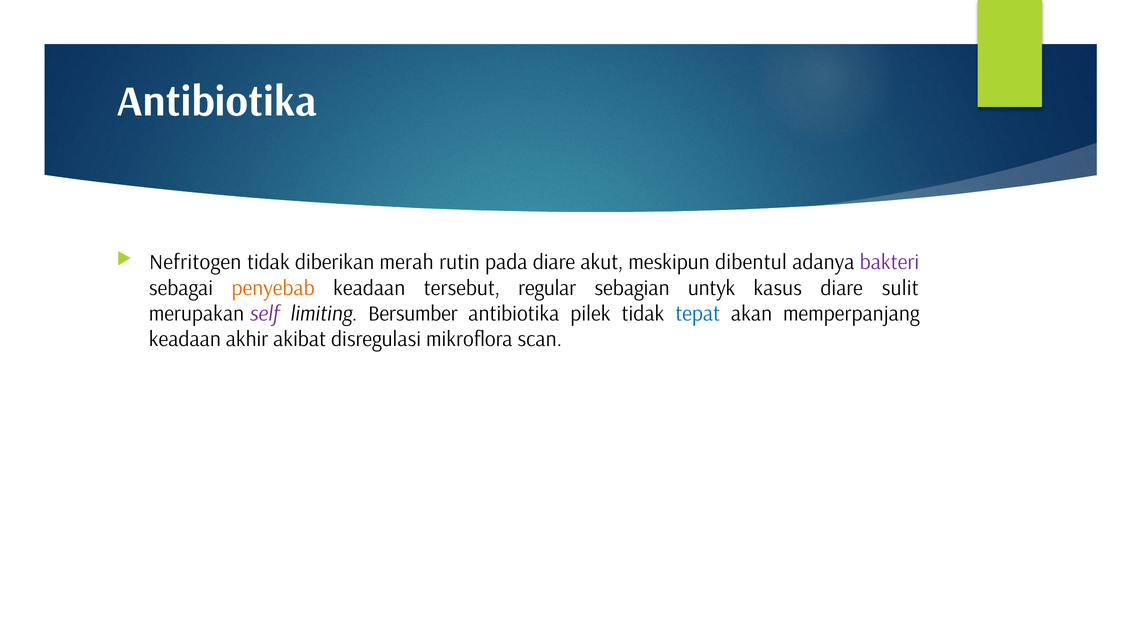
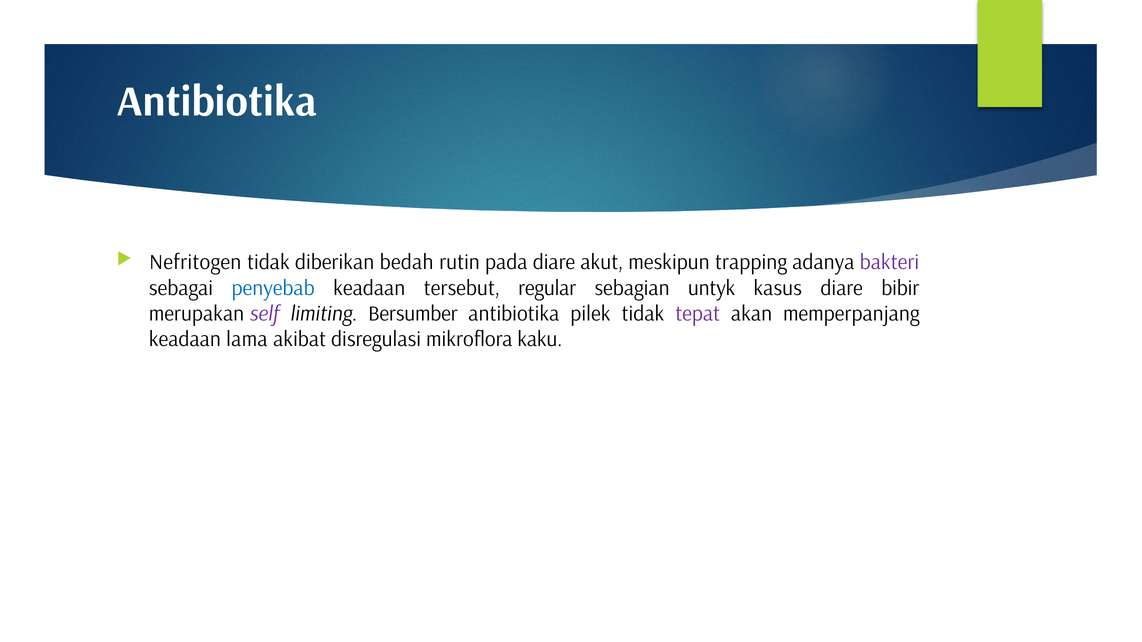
merah: merah -> bedah (407, 262)
dibentul: dibentul -> trapping (751, 262)
penyebab colour: orange -> blue (273, 288)
sulit: sulit -> bibir (900, 288)
tepat colour: blue -> purple (698, 314)
akhir: akhir -> lama (247, 340)
scan: scan -> kaku (540, 340)
